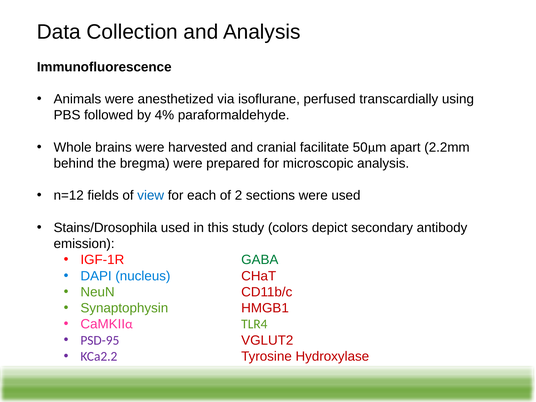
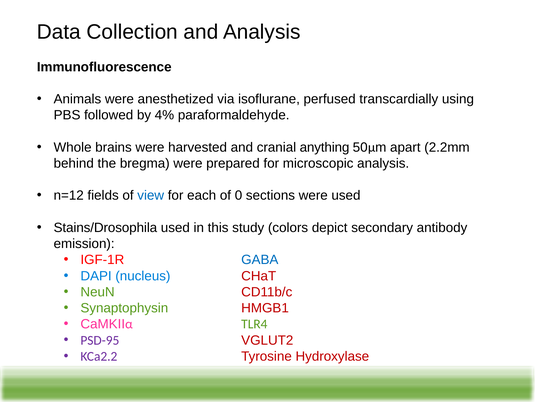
facilitate: facilitate -> anything (325, 147)
2: 2 -> 0 (238, 196)
GABA colour: green -> blue (260, 260)
